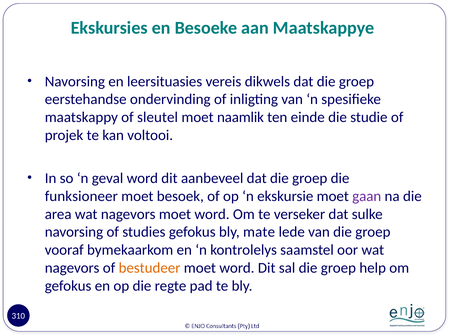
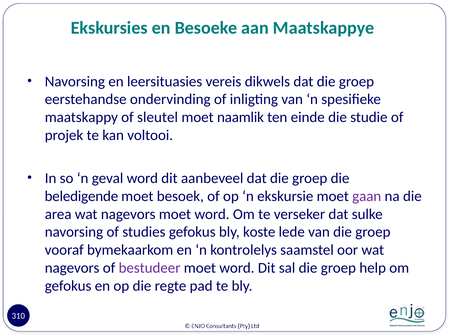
funksioneer: funksioneer -> beledigende (81, 197)
mate: mate -> koste (259, 233)
bestudeer colour: orange -> purple (150, 268)
